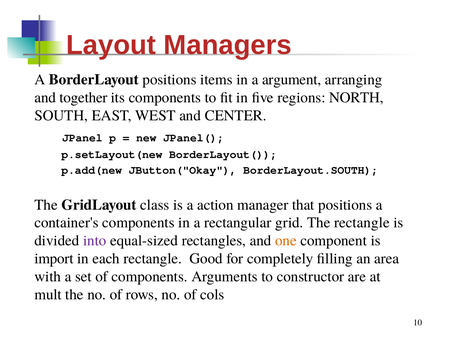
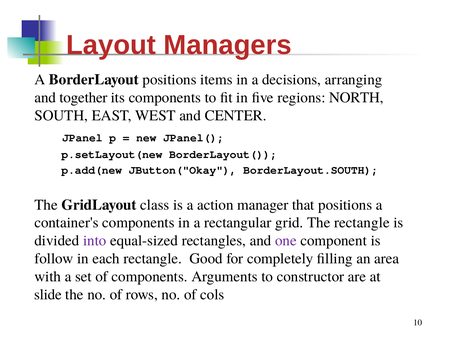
argument: argument -> decisions (292, 80)
one colour: orange -> purple (286, 241)
import: import -> follow (54, 258)
mult: mult -> slide (48, 294)
